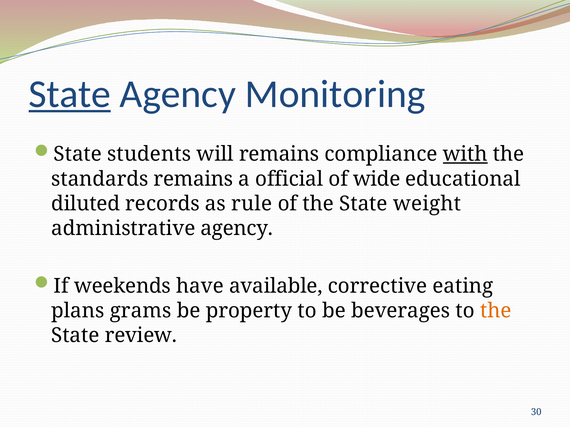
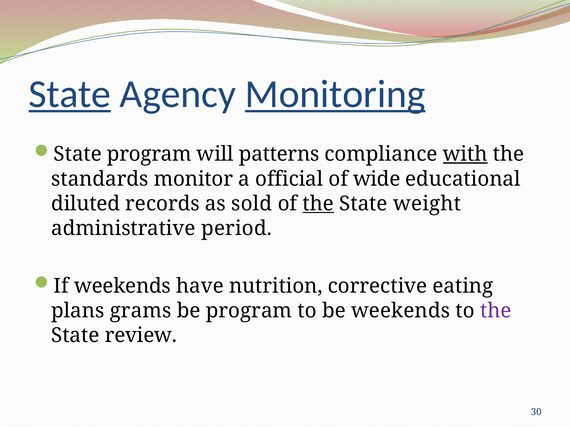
Monitoring underline: none -> present (335, 94)
State students: students -> program (149, 154)
will remains: remains -> patterns (279, 154)
standards remains: remains -> monitor (193, 179)
rule: rule -> sold (252, 204)
the underline: none -> present (318, 204)
administrative agency: agency -> period (237, 229)
available: available -> nutrition (276, 286)
be property: property -> program (249, 311)
be beverages: beverages -> weekends (401, 311)
the colour: orange -> purple (496, 311)
